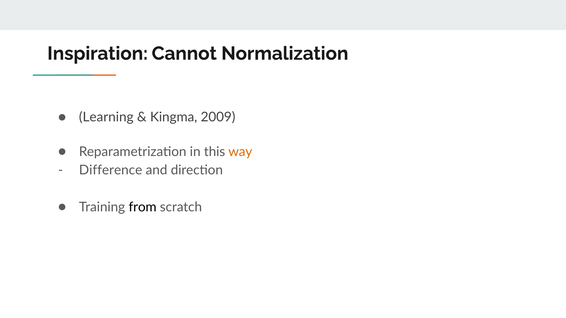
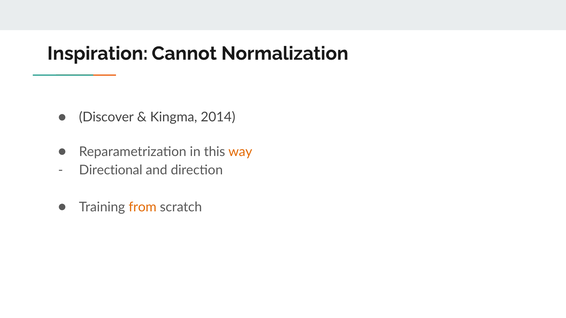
Learning: Learning -> Discover (106, 117)
2009: 2009 -> 2014 (218, 117)
Difference: Difference -> Directional (111, 170)
from colour: black -> orange (143, 207)
